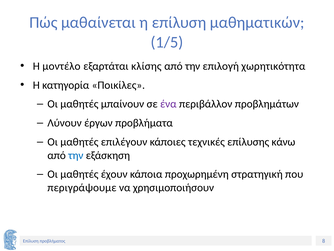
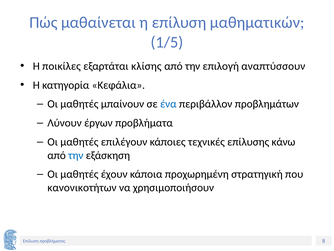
μοντέλο: μοντέλο -> ποικίλες (61, 66)
χωρητικότητα: χωρητικότητα -> αναπτύσσουν (273, 66)
Ποικίλες: Ποικίλες -> Κεφάλια (118, 85)
ένα colour: purple -> blue (168, 104)
περιγράψουμε: περιγράψουμε -> κανονικοτήτων (82, 187)
